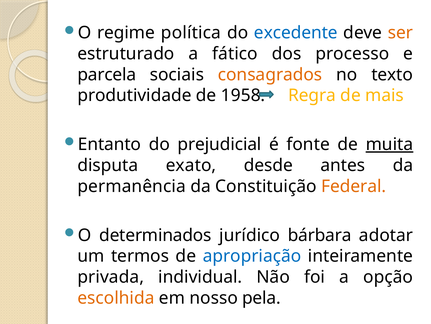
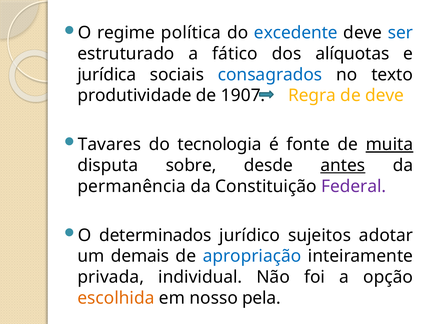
ser colour: orange -> blue (400, 33)
processo: processo -> alíquotas (352, 54)
parcela: parcela -> jurídica (107, 74)
consagrados colour: orange -> blue (270, 74)
1958: 1958 -> 1907 (243, 95)
de mais: mais -> deve (385, 95)
Entanto: Entanto -> Tavares (109, 144)
prejudicial: prejudicial -> tecnologia (220, 144)
exato: exato -> sobre (191, 165)
antes underline: none -> present (343, 165)
Federal colour: orange -> purple (354, 186)
bárbara: bárbara -> sujeitos (320, 235)
termos: termos -> demais (140, 256)
